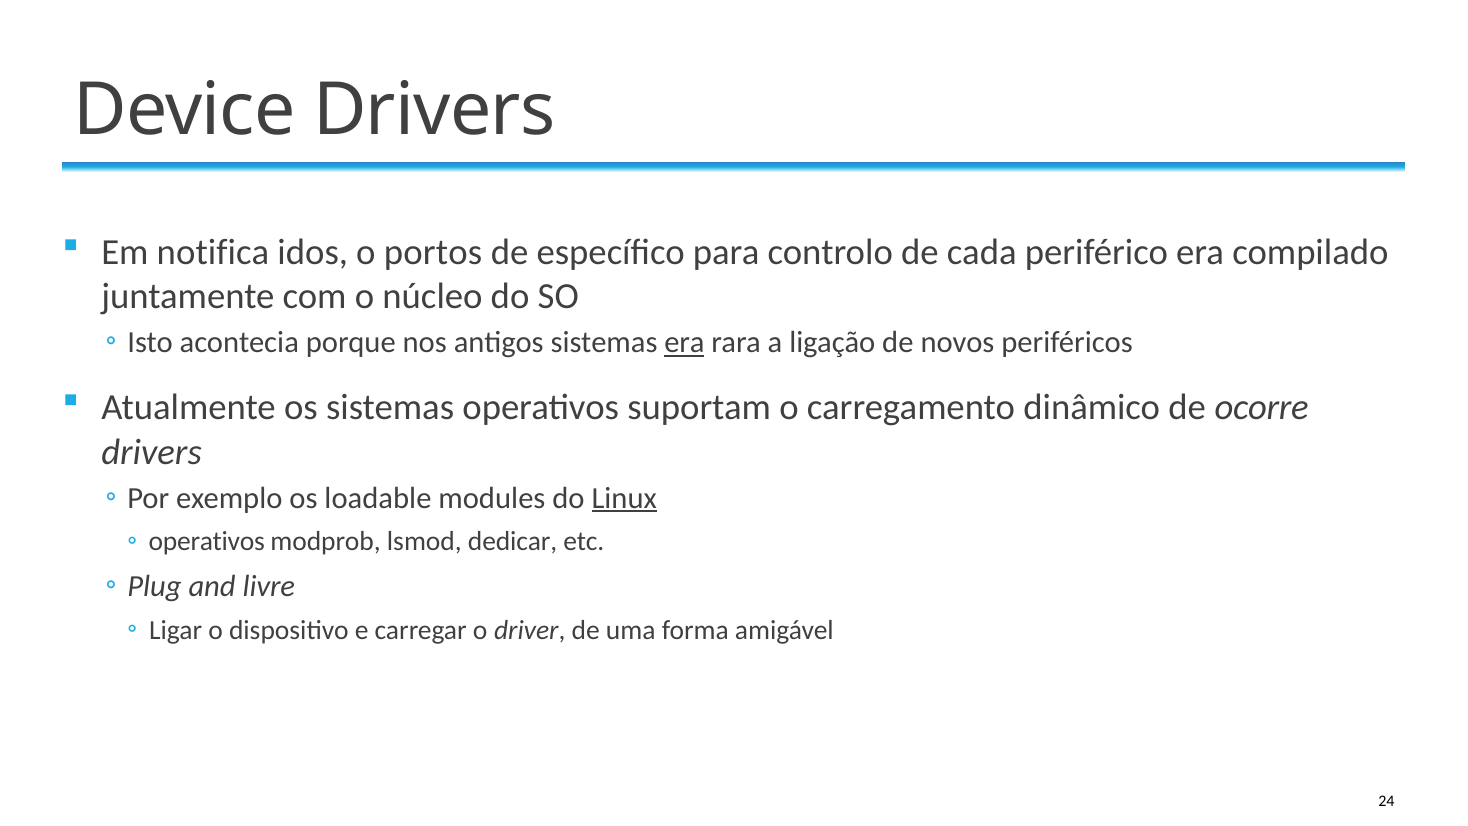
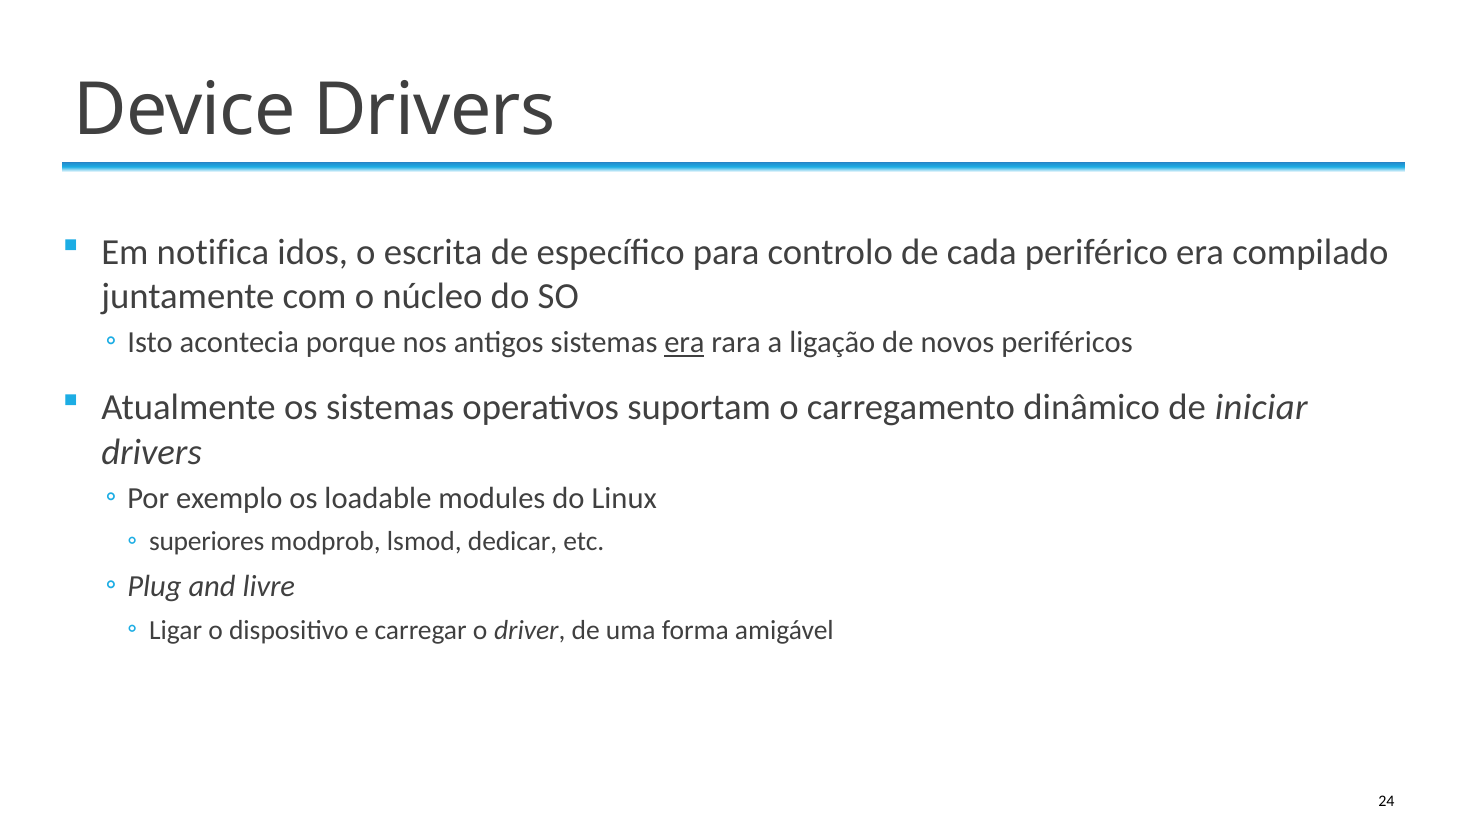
portos: portos -> escrita (433, 252)
ocorre: ocorre -> iniciar (1261, 408)
Linux underline: present -> none (624, 498)
operativos: operativos -> superiores (207, 542)
